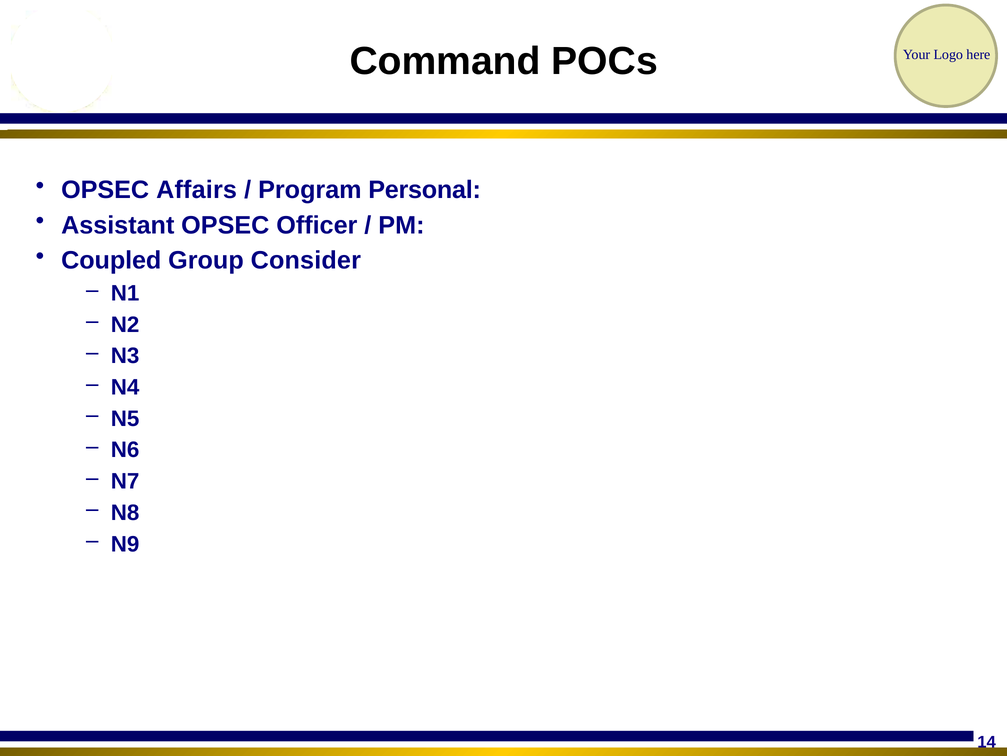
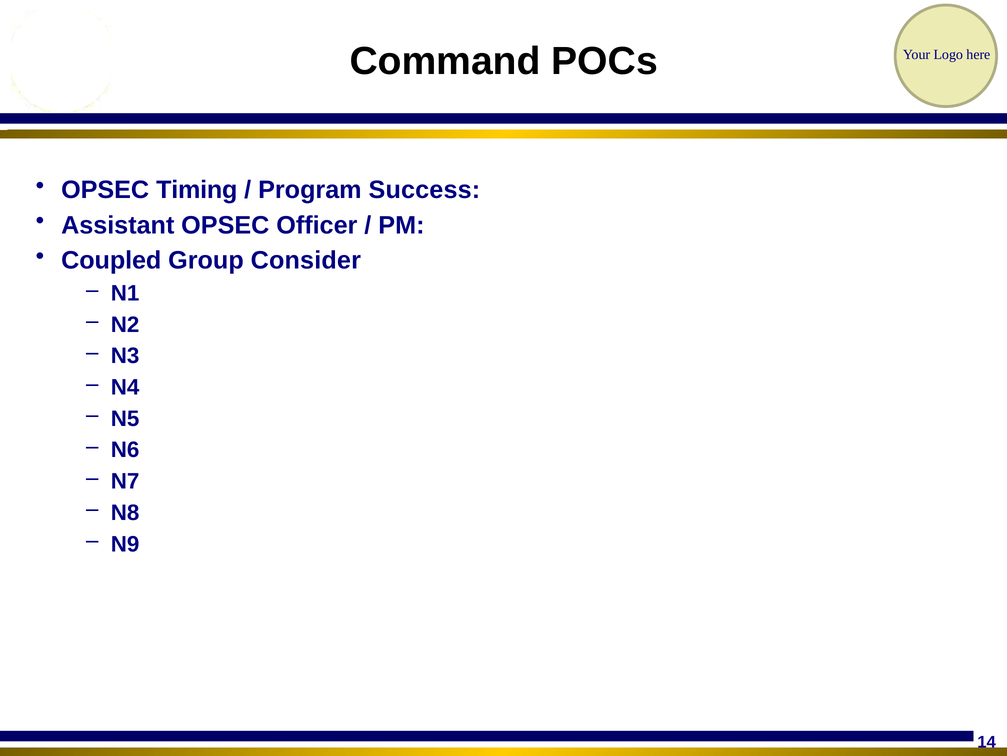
Affairs: Affairs -> Timing (197, 190)
Personal: Personal -> Success (424, 190)
